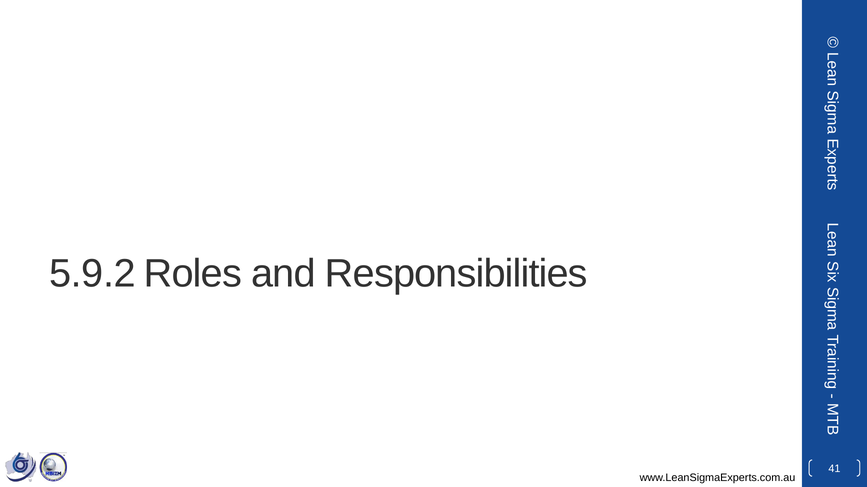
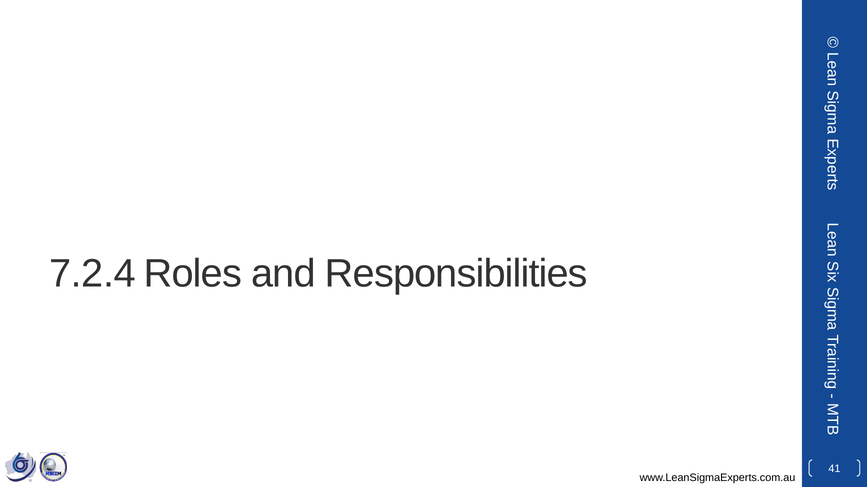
5.9.2: 5.9.2 -> 7.2.4 (92, 274)
